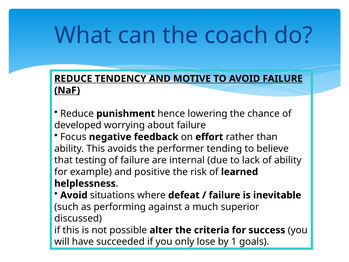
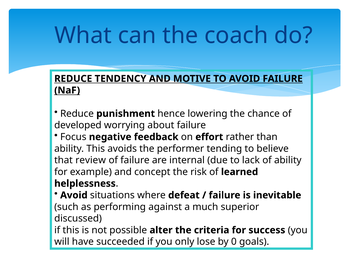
testing: testing -> review (91, 160)
positive: positive -> concept (152, 172)
1: 1 -> 0 (234, 242)
